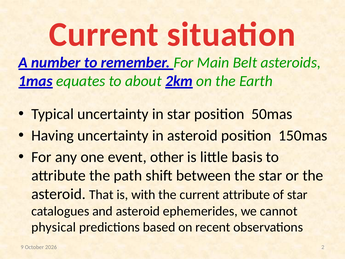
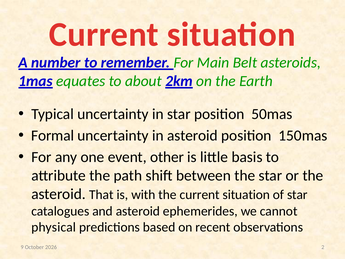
Having: Having -> Formal (53, 135)
the current attribute: attribute -> situation (246, 194)
